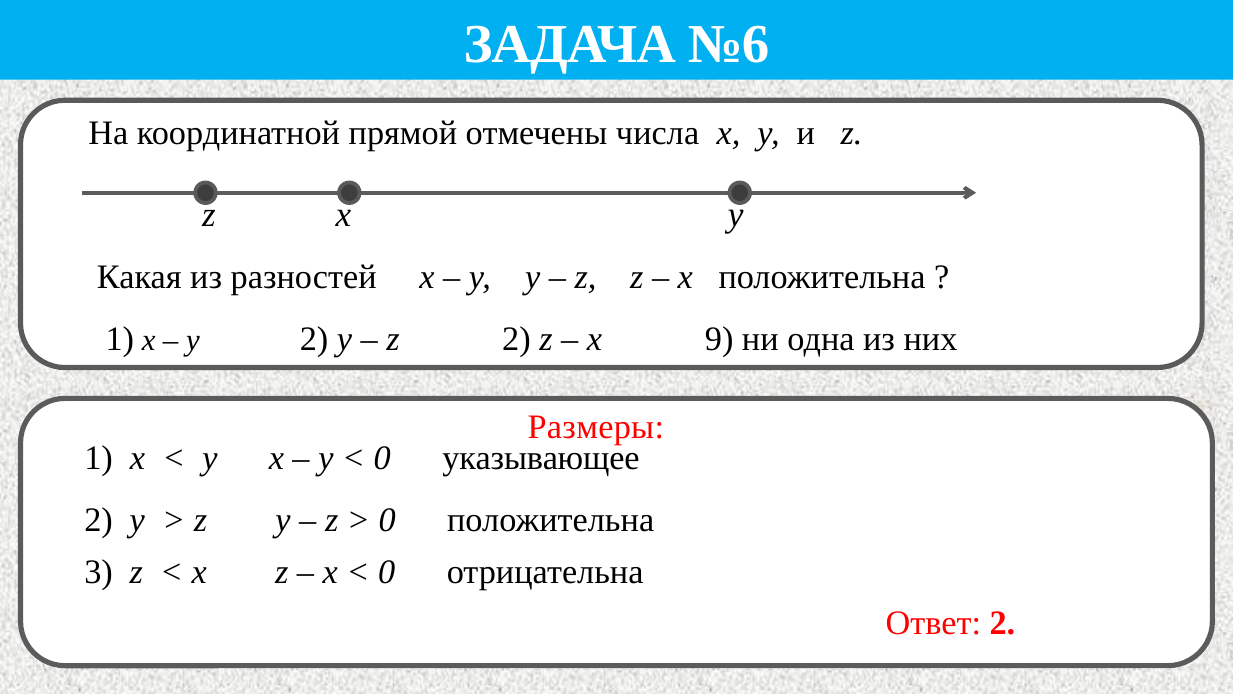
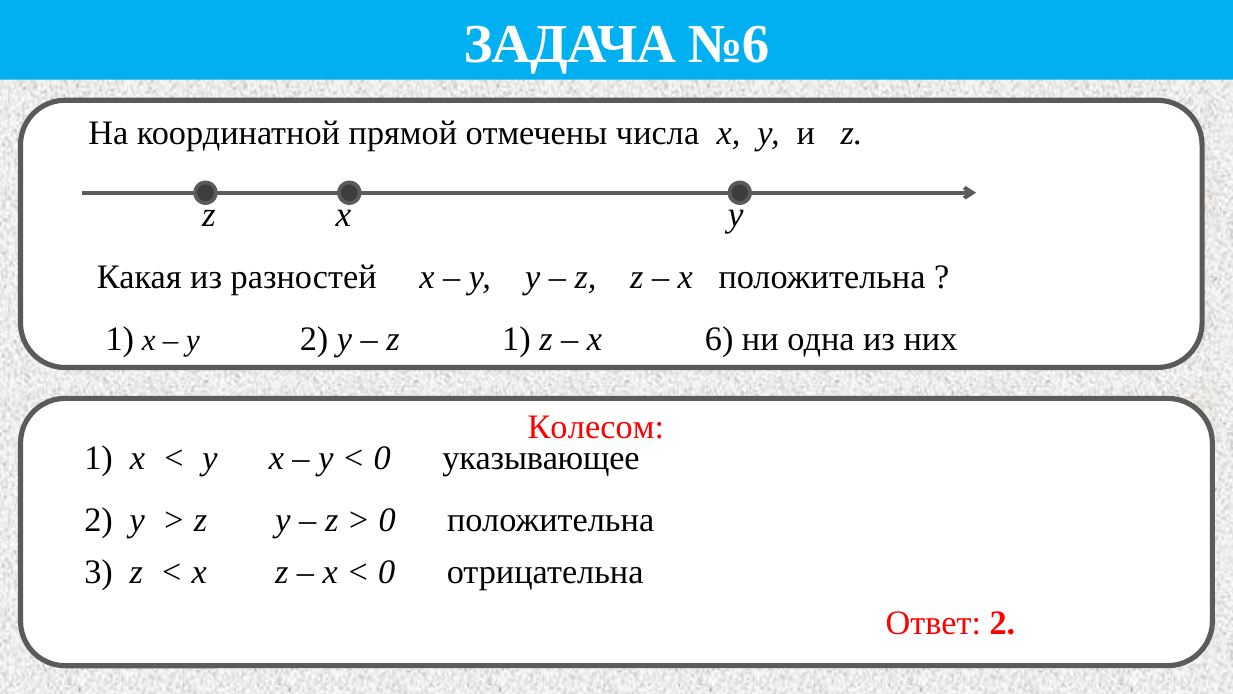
z 2: 2 -> 1 (516, 339)
9: 9 -> 6 (719, 339)
Размеры: Размеры -> Колесом (596, 427)
